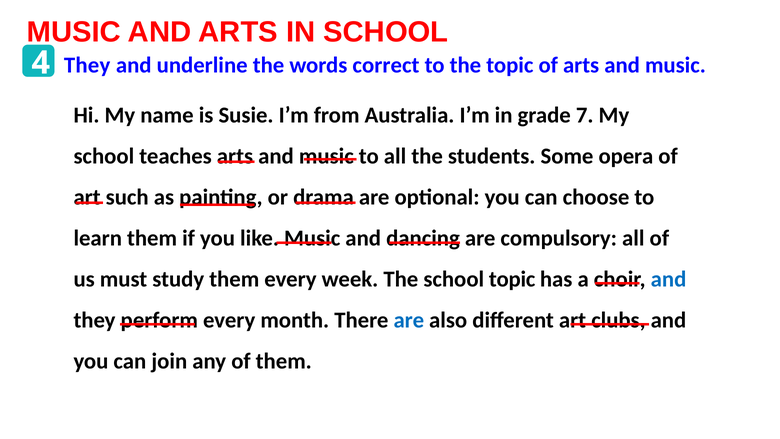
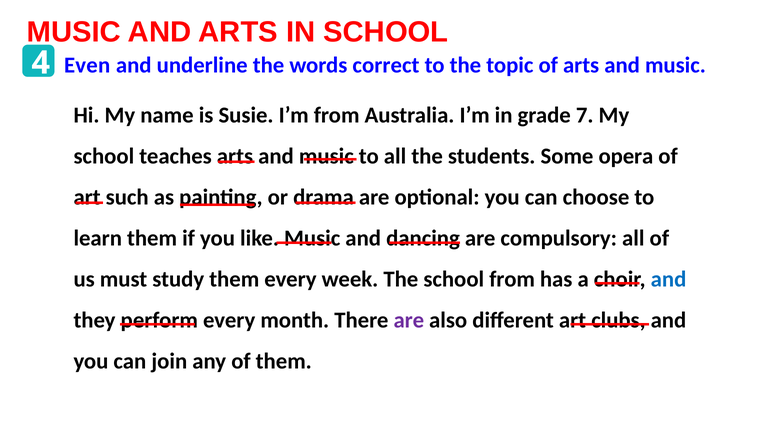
They: They -> Even (87, 65)
school topic: topic -> from (512, 279)
are colour: blue -> purple (409, 320)
